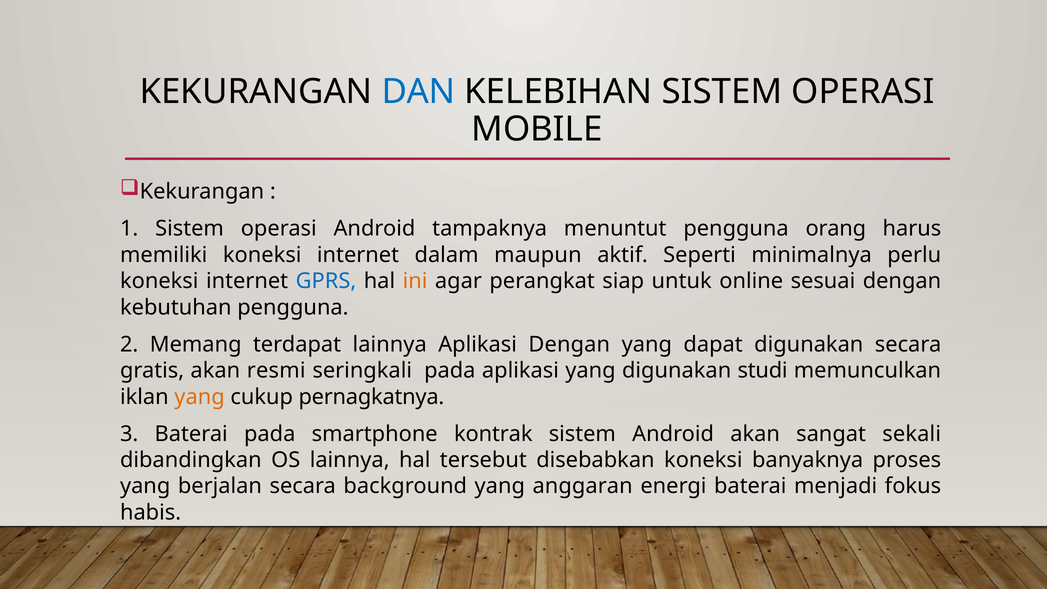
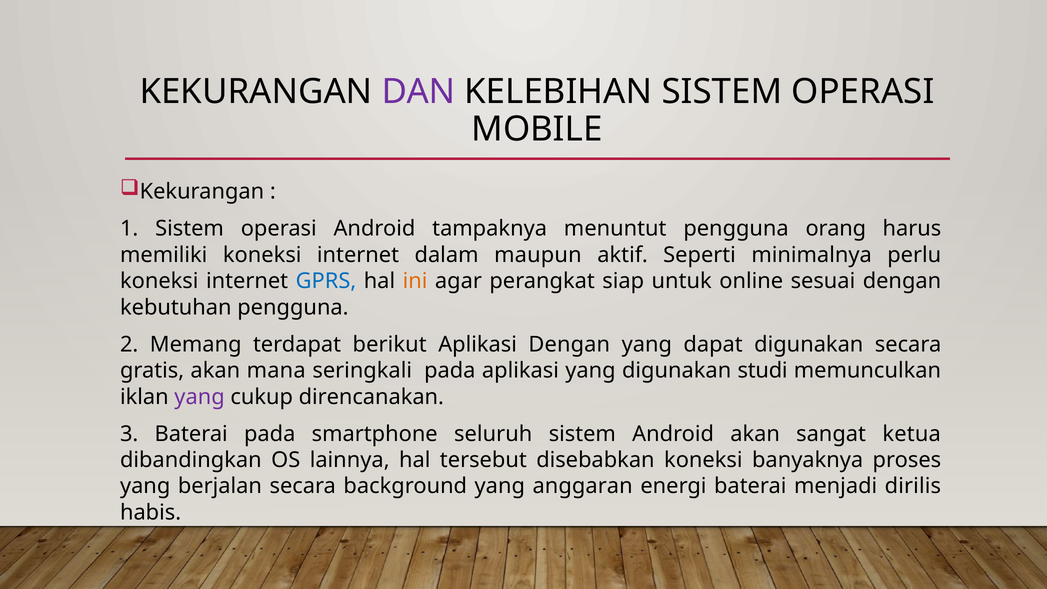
DAN colour: blue -> purple (419, 92)
terdapat lainnya: lainnya -> berikut (390, 344)
resmi: resmi -> mana (276, 371)
yang colour: orange -> purple (200, 397)
pernagkatnya: pernagkatnya -> direncanakan (371, 397)
kontrak: kontrak -> seluruh (493, 434)
sekali: sekali -> ketua (912, 434)
fokus: fokus -> dirilis (913, 486)
